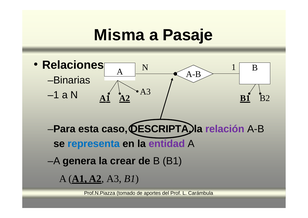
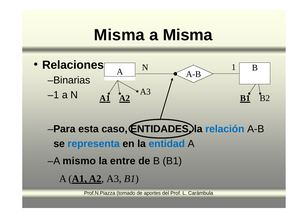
a Pasaje: Pasaje -> Misma (188, 35)
DESCRIPTA: DESCRIPTA -> ENTIDADES (161, 129)
relación colour: purple -> blue (225, 129)
entidad colour: purple -> blue (167, 143)
genera: genera -> mismo (79, 161)
crear: crear -> entre (123, 161)
